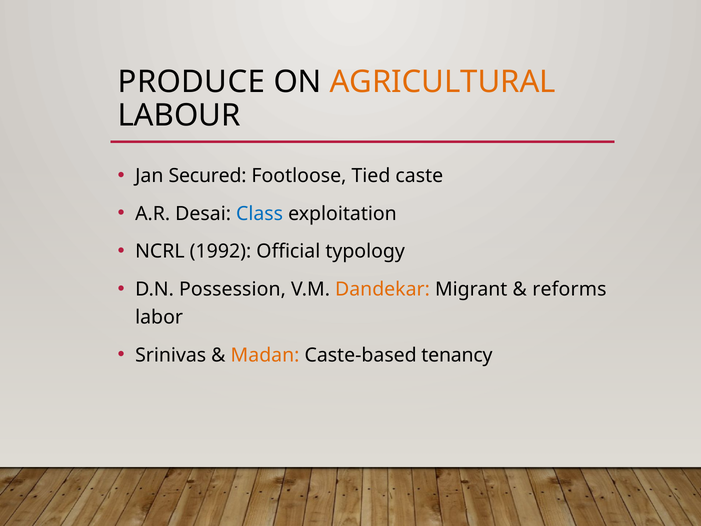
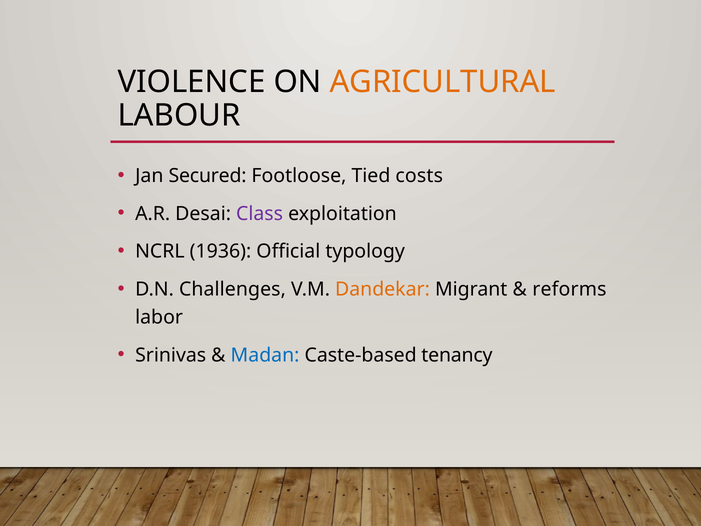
PRODUCE: PRODUCE -> VIOLENCE (192, 82)
caste: caste -> costs (419, 176)
Class colour: blue -> purple (260, 214)
1992: 1992 -> 1936 (220, 251)
Possession: Possession -> Challenges (232, 289)
Madan colour: orange -> blue (265, 355)
